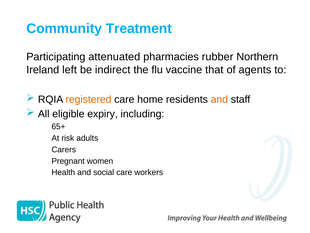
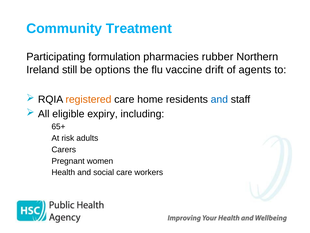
attenuated: attenuated -> formulation (114, 57)
left: left -> still (70, 70)
indirect: indirect -> options (113, 70)
that: that -> drift (214, 70)
and colour: orange -> blue (219, 99)
